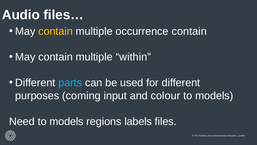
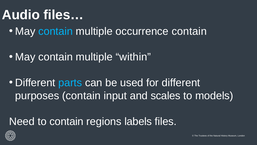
contain colour: yellow -> light blue (56, 31)
purposes coming: coming -> contain (81, 95)
colour: colour -> scales (166, 95)
Need to models: models -> contain (67, 121)
